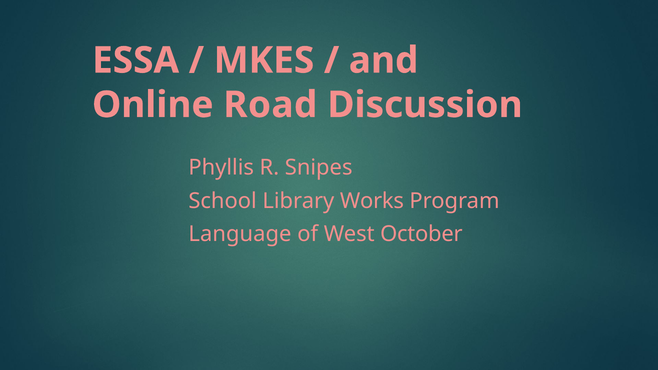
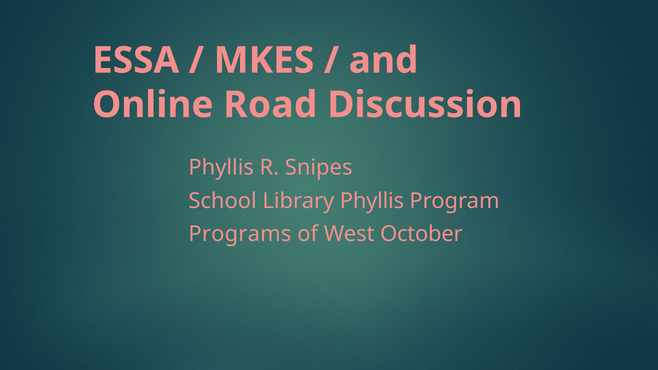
Library Works: Works -> Phyllis (372, 201)
Language: Language -> Programs (240, 234)
